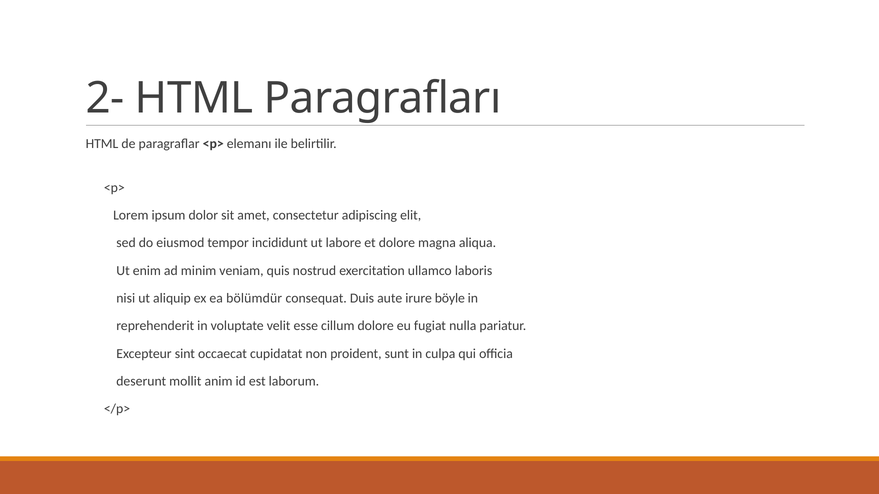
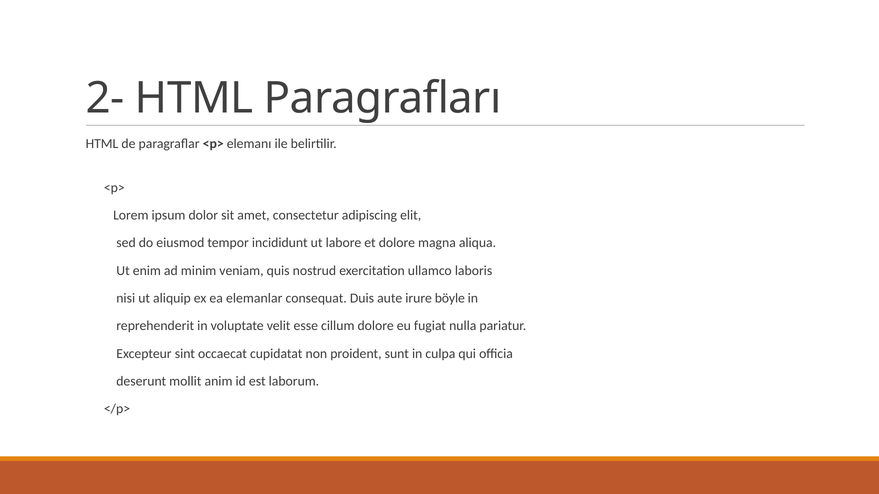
bölümdür: bölümdür -> elemanlar (254, 299)
